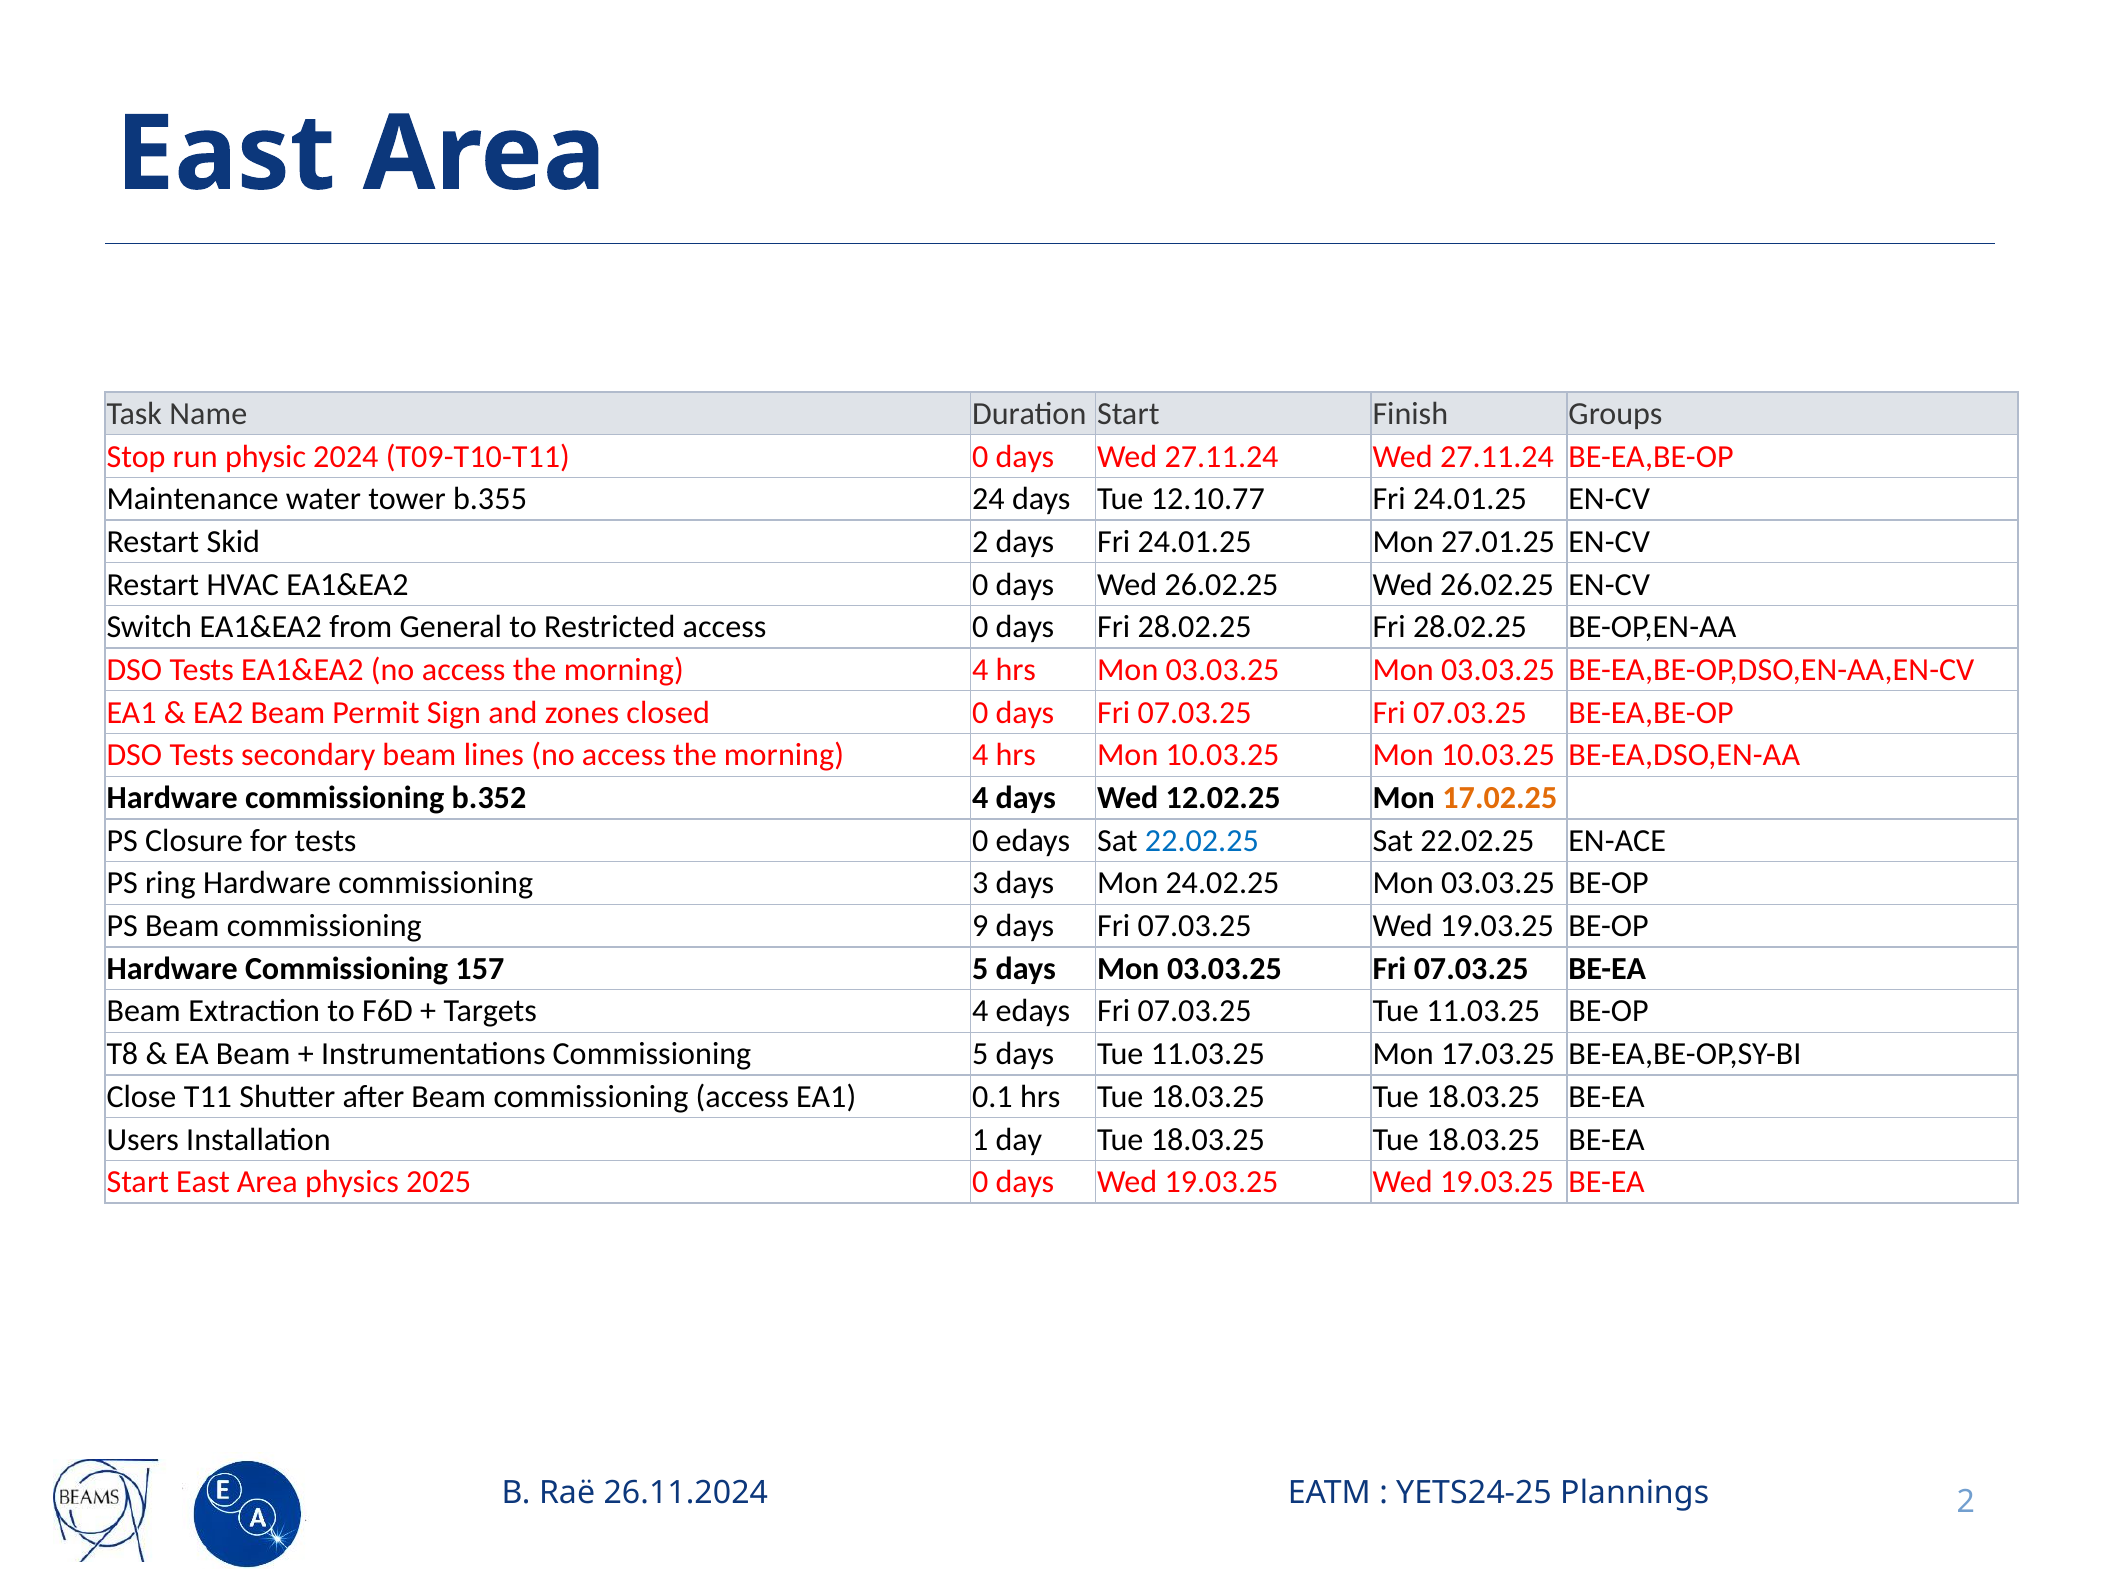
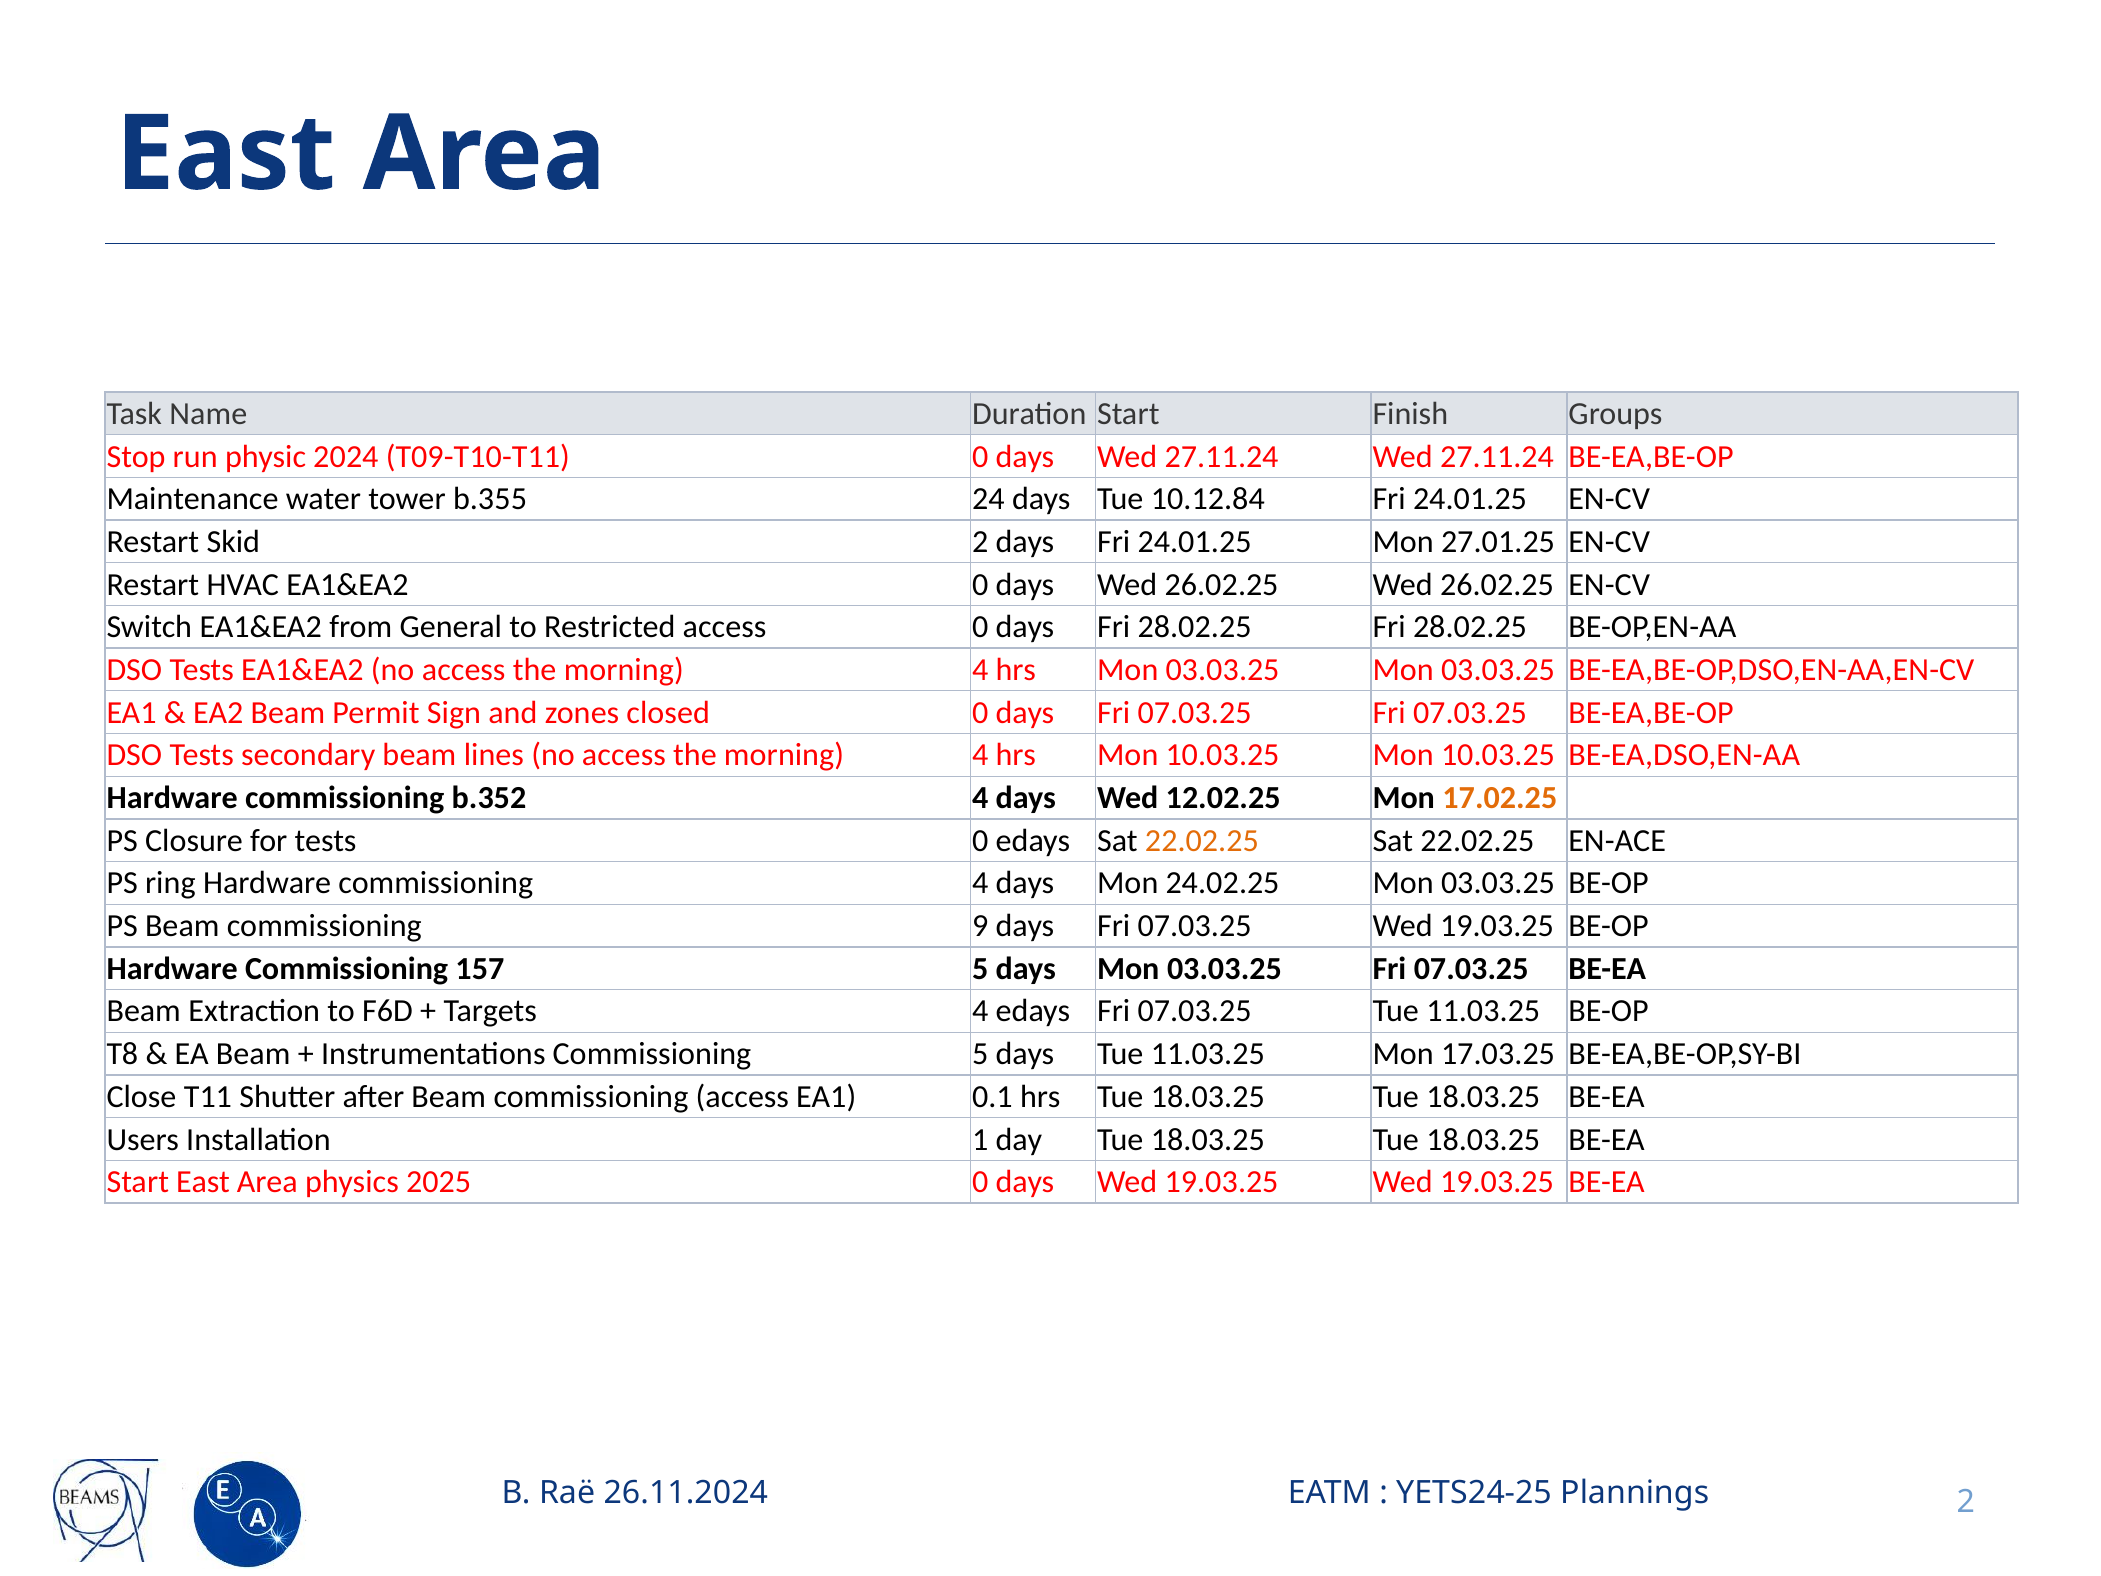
12.10.77: 12.10.77 -> 10.12.84 (1208, 499)
22.02.25 colour: blue -> orange (1202, 840)
commissioning 3: 3 -> 4 (980, 883)
